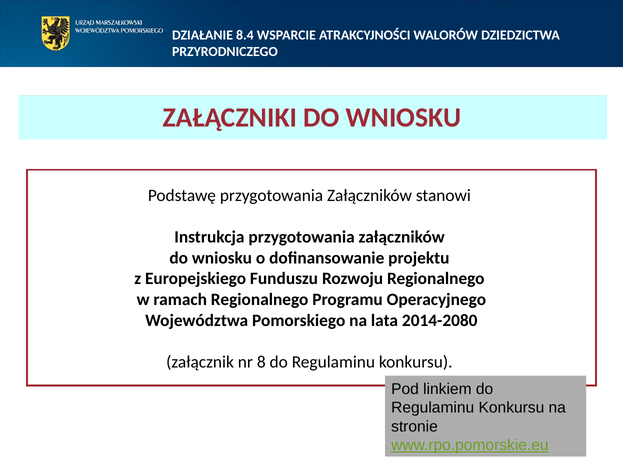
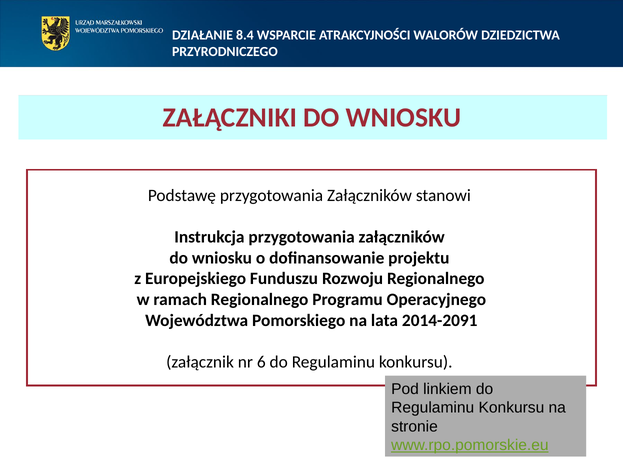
2014-2080: 2014-2080 -> 2014-2091 (440, 320)
8: 8 -> 6 (261, 362)
